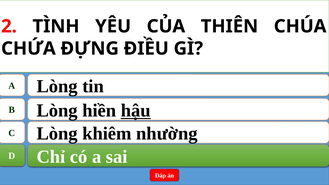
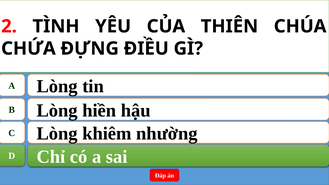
hậu underline: present -> none (136, 111)
